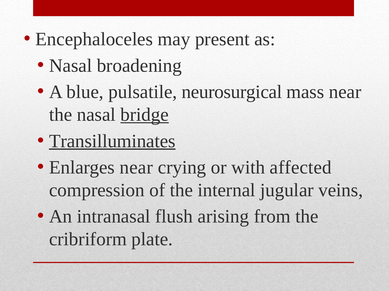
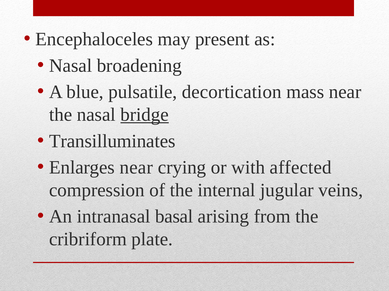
neurosurgical: neurosurgical -> decortication (232, 92)
Transilluminates underline: present -> none (112, 141)
flush: flush -> basal (174, 217)
